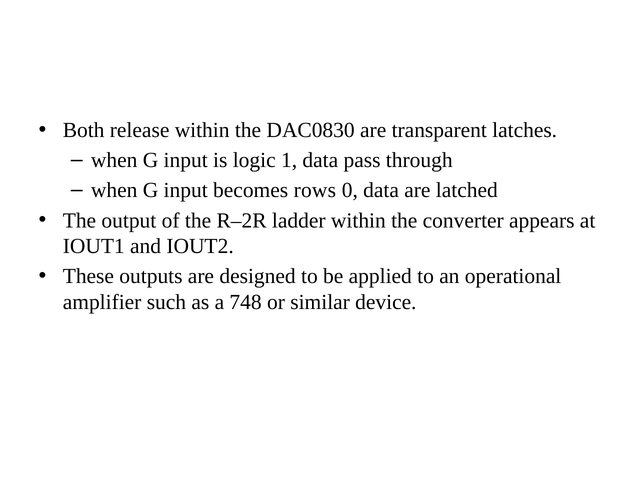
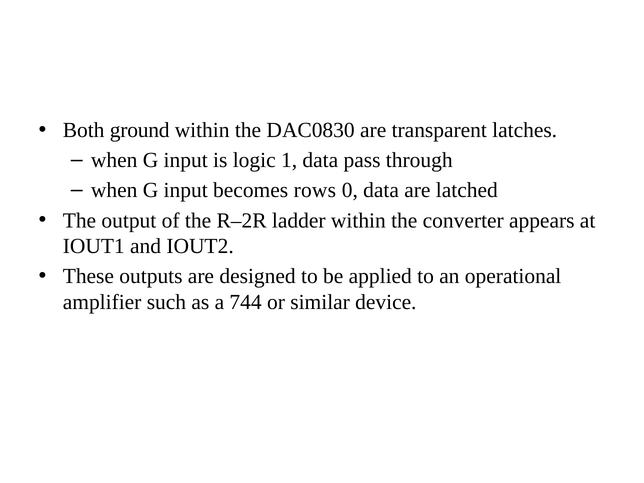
release: release -> ground (140, 130)
748: 748 -> 744 (246, 302)
